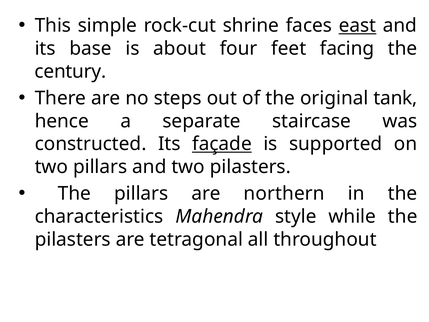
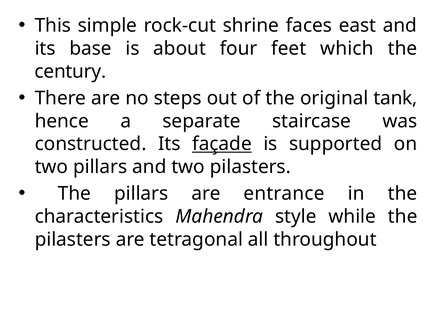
east underline: present -> none (357, 26)
facing: facing -> which (347, 49)
northern: northern -> entrance (284, 193)
